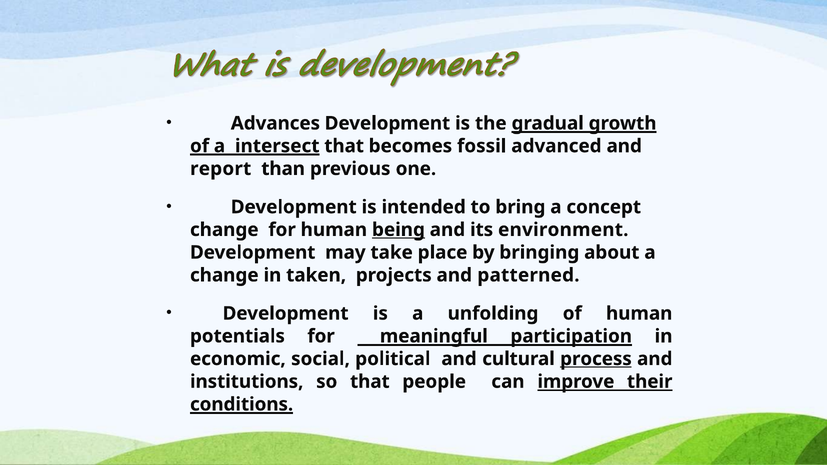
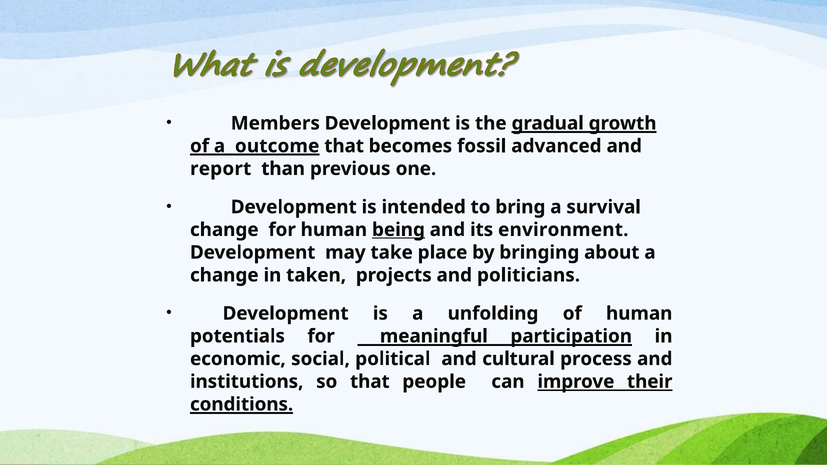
Advances: Advances -> Members (275, 123)
intersect: intersect -> outcome (277, 146)
concept: concept -> survival (604, 207)
patterned: patterned -> politicians (529, 275)
process underline: present -> none (596, 359)
